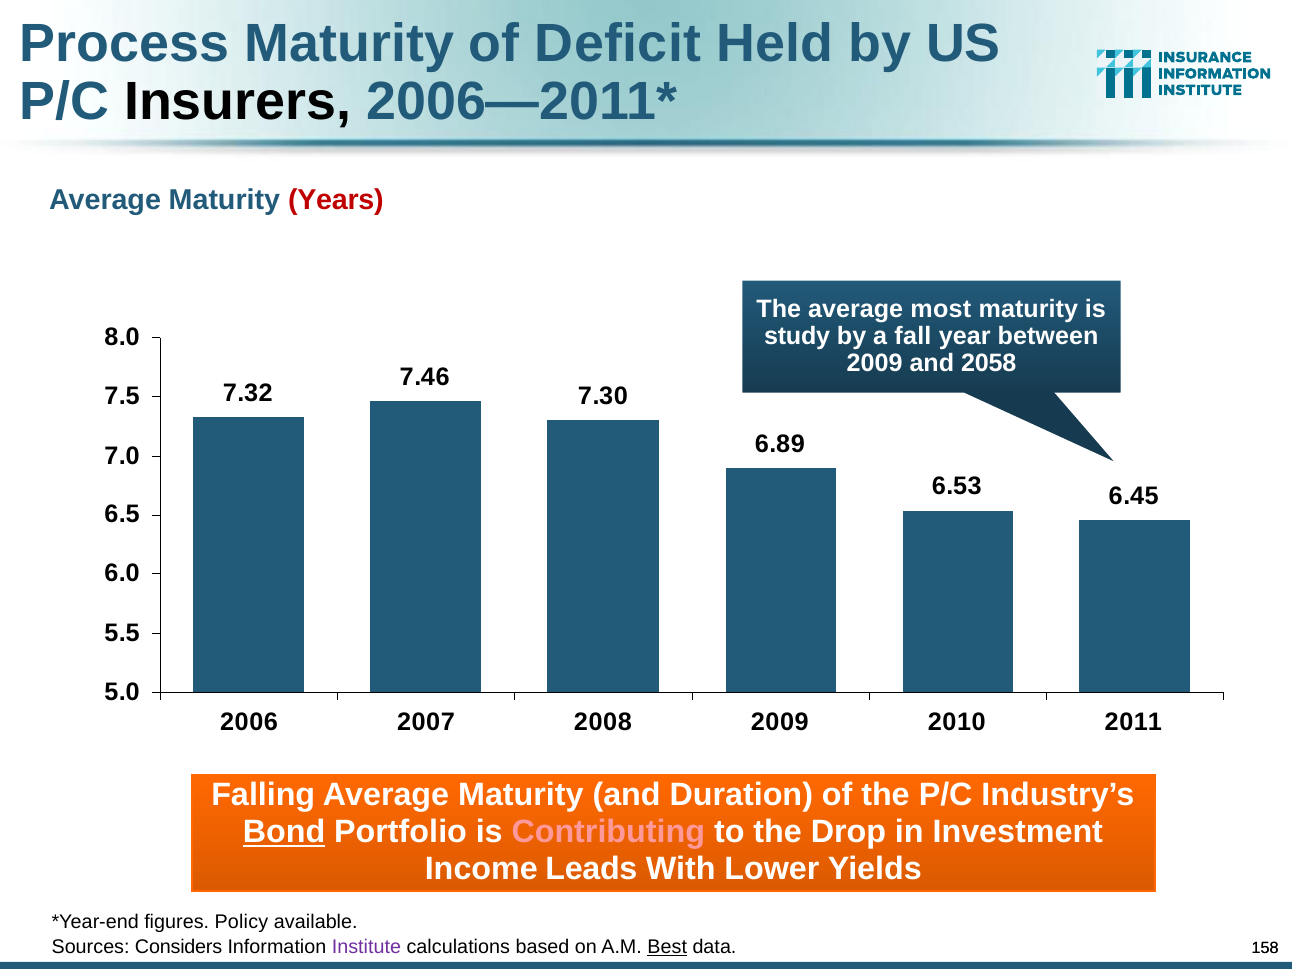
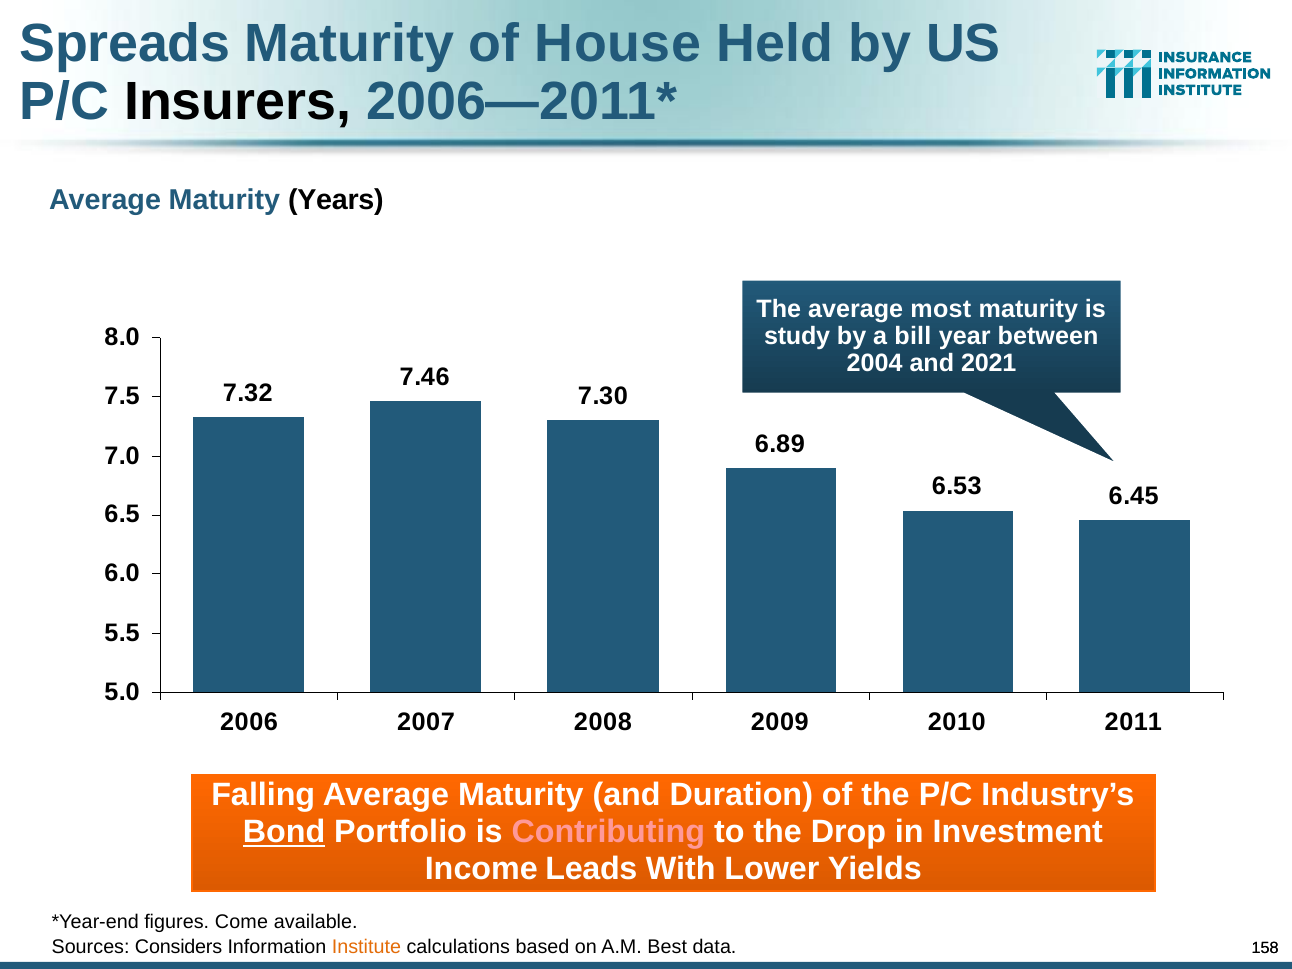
Process: Process -> Spreads (125, 44)
Deficit: Deficit -> House (618, 44)
Years colour: red -> black (336, 200)
fall: fall -> bill (913, 336)
2009: 2009 -> 2004 (875, 364)
2058: 2058 -> 2021 (989, 364)
Policy: Policy -> Come (241, 922)
Institute colour: purple -> orange (366, 947)
Best underline: present -> none (667, 947)
